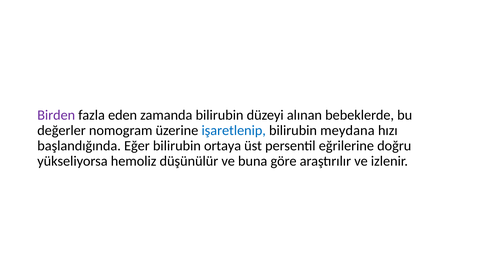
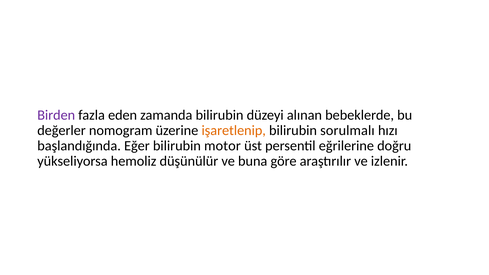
işaretlenip colour: blue -> orange (234, 130)
meydana: meydana -> sorulmalı (347, 130)
ortaya: ortaya -> motor (222, 146)
